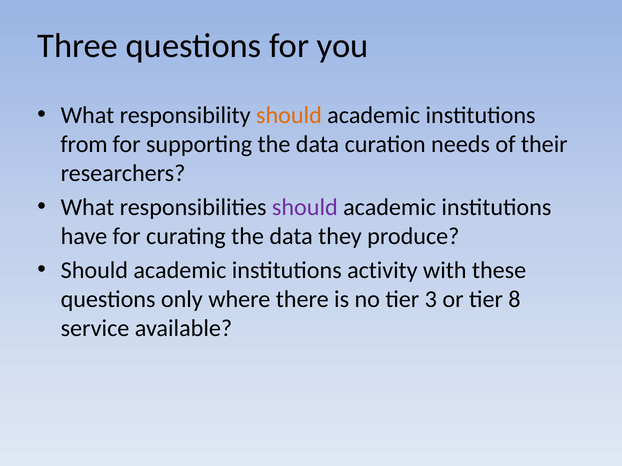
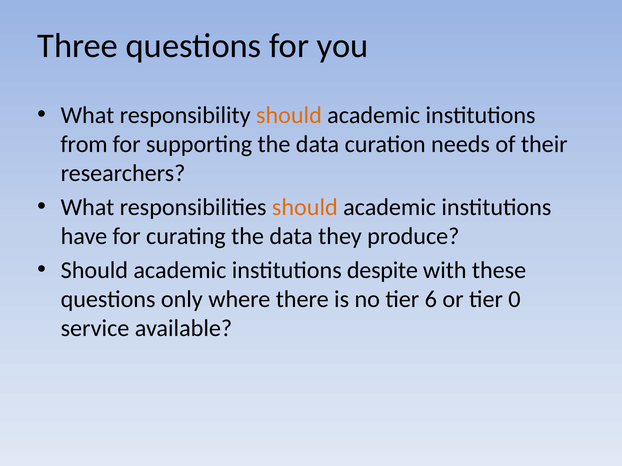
should colour: purple -> orange (305, 207)
activity: activity -> despite (382, 270)
3: 3 -> 6 (431, 299)
8: 8 -> 0 (514, 299)
